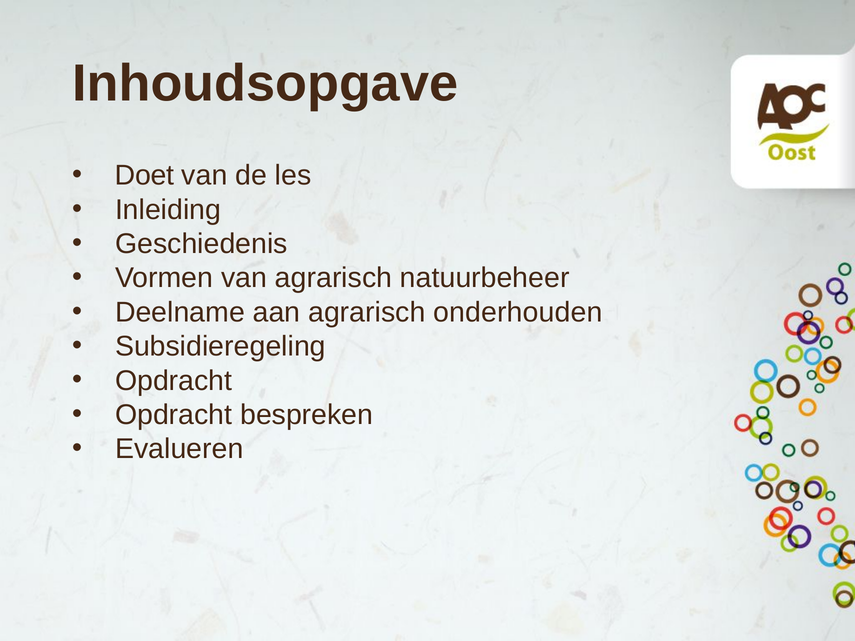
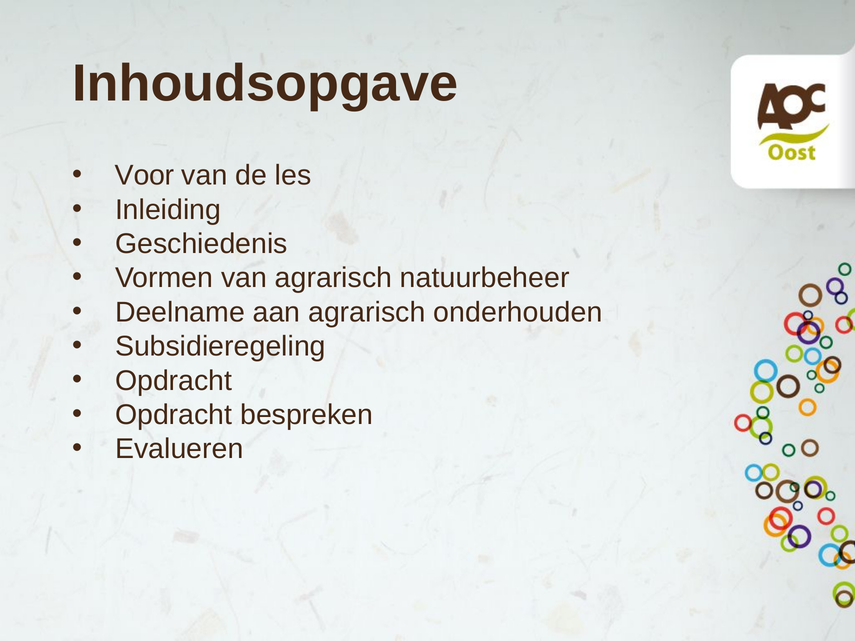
Doet: Doet -> Voor (144, 176)
